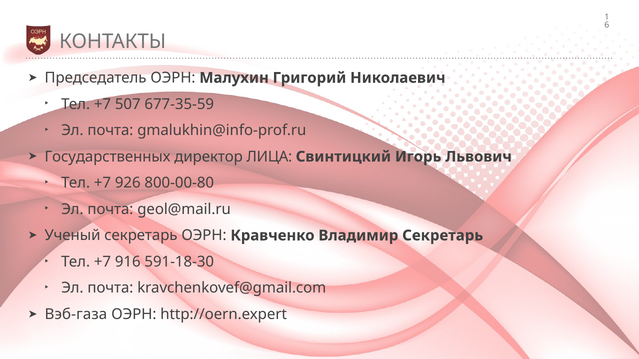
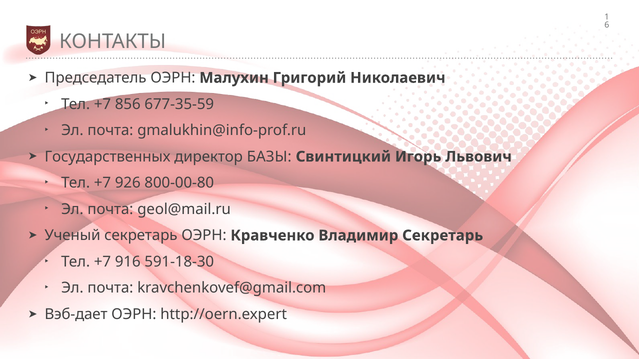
507: 507 -> 856 (128, 104)
ЛИЦА: ЛИЦА -> БАЗЫ (269, 157)
Вэб-газа: Вэб-газа -> Вэб-дает (76, 315)
